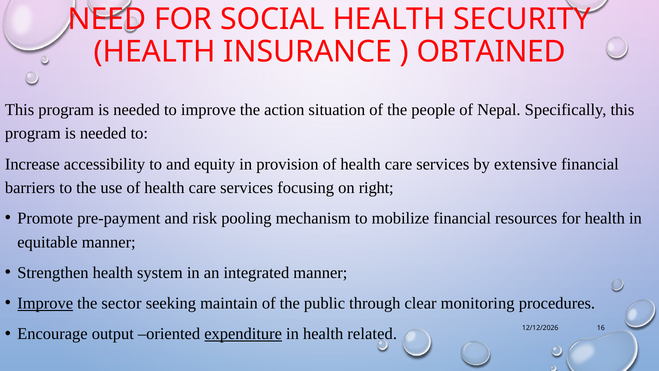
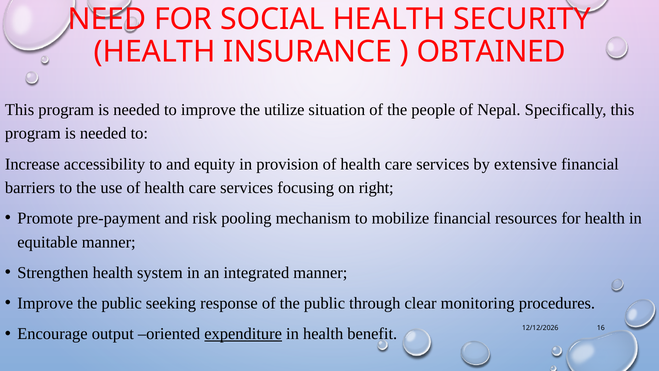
action: action -> utilize (284, 110)
Improve underline: present -> none (45, 303)
sector: sector -> public (122, 303)
maintain: maintain -> response (229, 303)
related: related -> benefit (372, 334)
